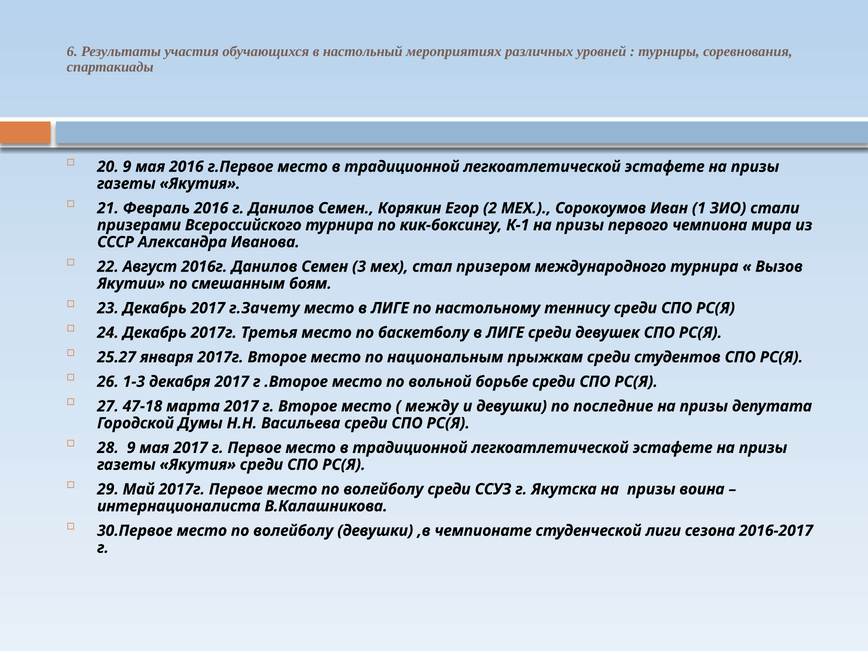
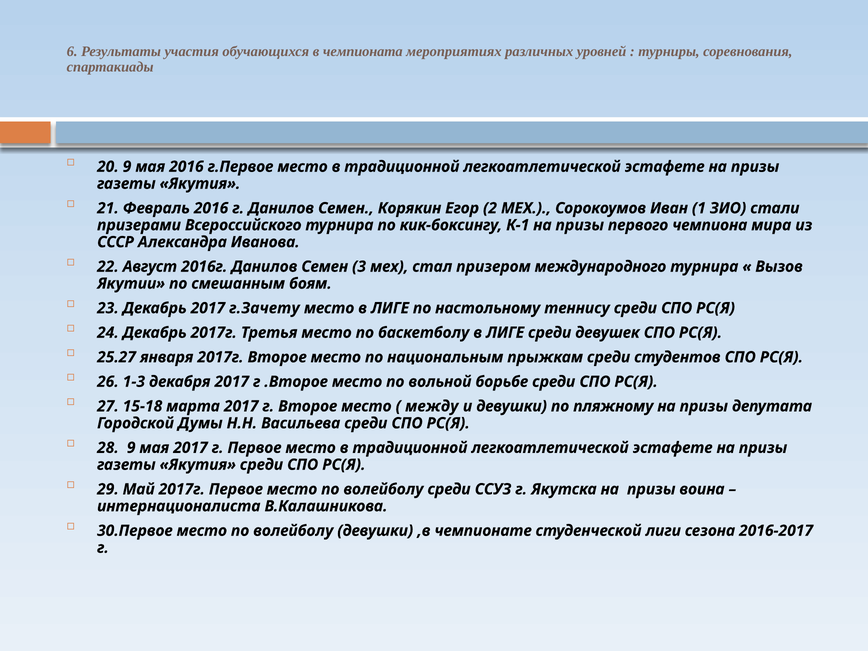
настольный: настольный -> чемпионата (363, 51)
47-18: 47-18 -> 15-18 (142, 406)
последние: последние -> пляжному (613, 406)
